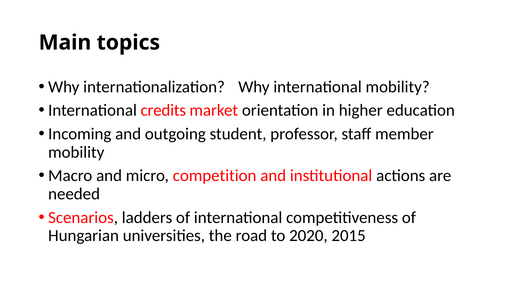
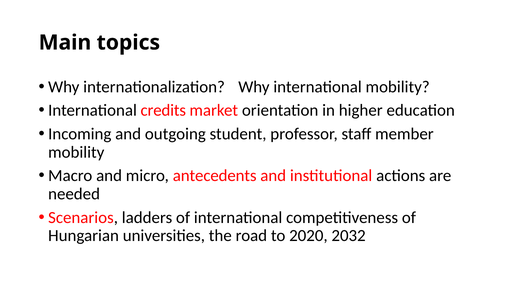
competition: competition -> antecedents (215, 176)
2015: 2015 -> 2032 (349, 236)
